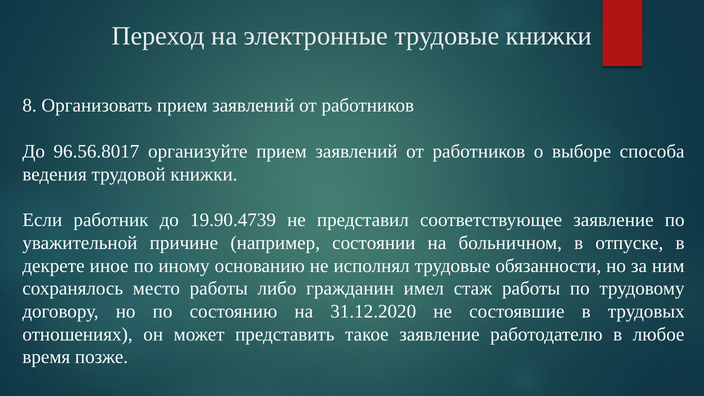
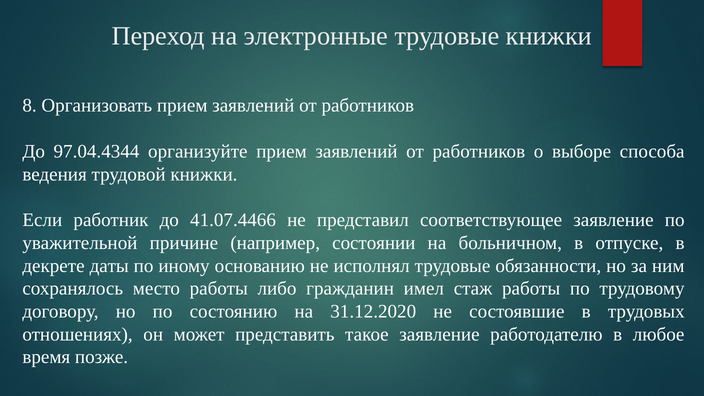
96.56.8017: 96.56.8017 -> 97.04.4344 (96, 151)
19.90.4739: 19.90.4739 -> 41.07.4466 (233, 220)
иное: иное -> даты (109, 266)
